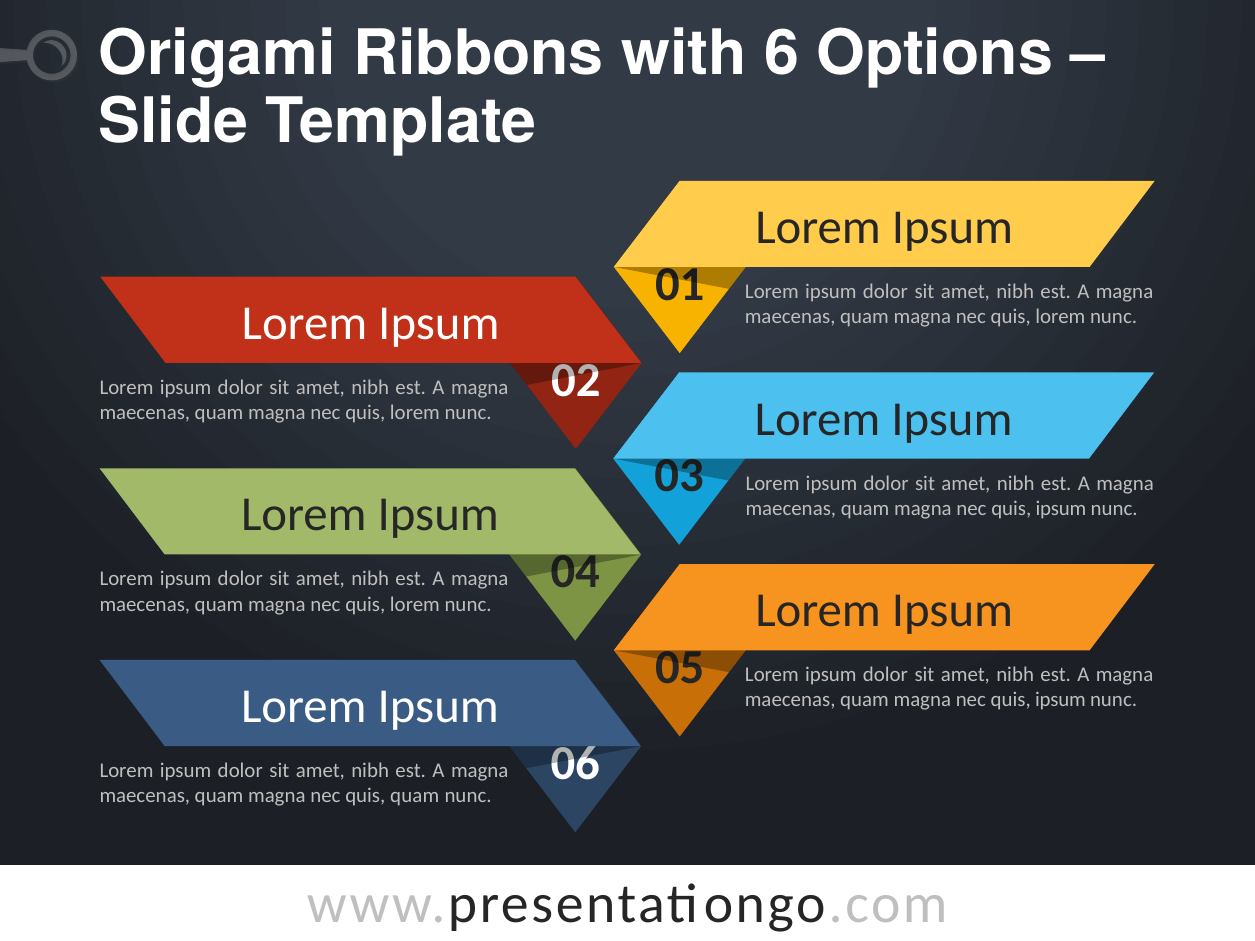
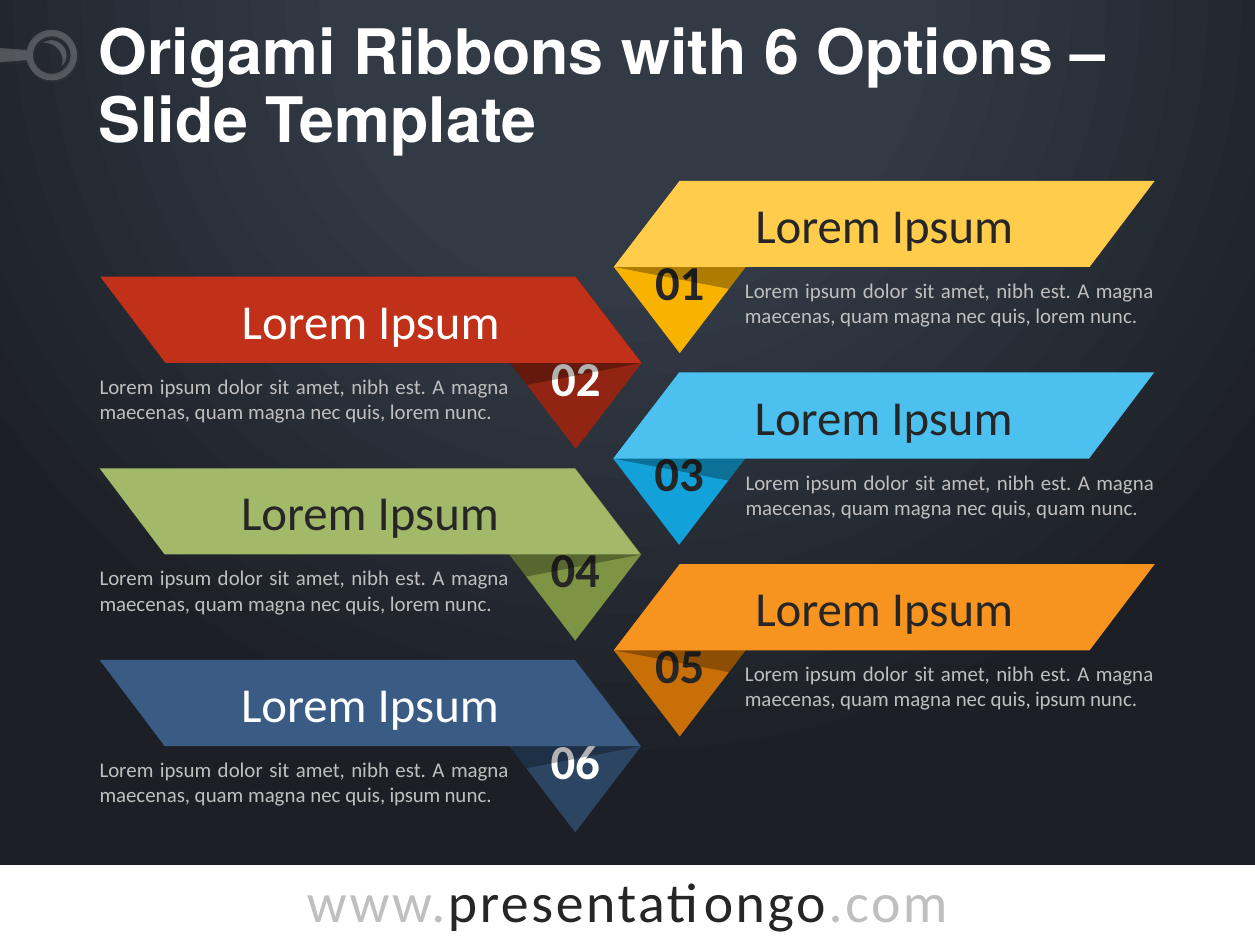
ipsum: ipsum -> quam (1061, 508)
quam: quam -> ipsum (415, 796)
